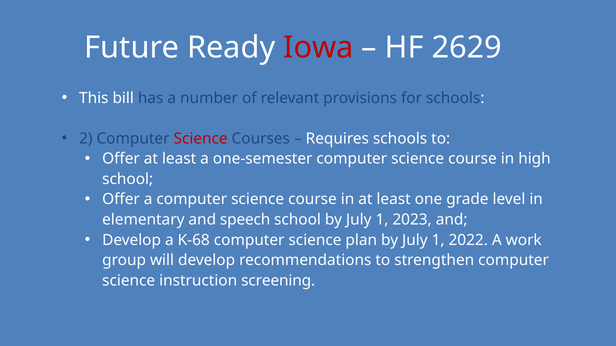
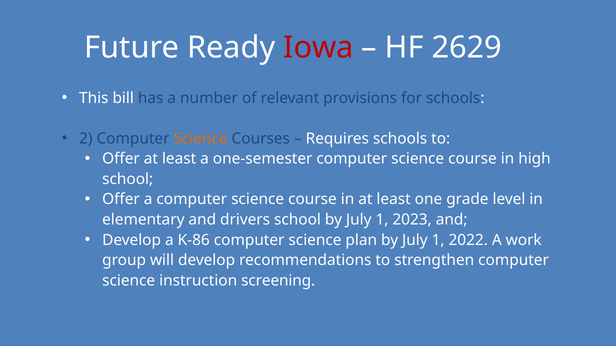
Science colour: red -> orange (201, 139)
speech: speech -> drivers (245, 220)
K-68: K-68 -> K-86 (194, 240)
